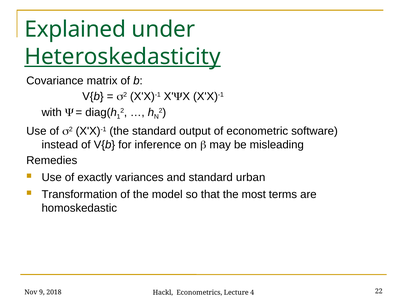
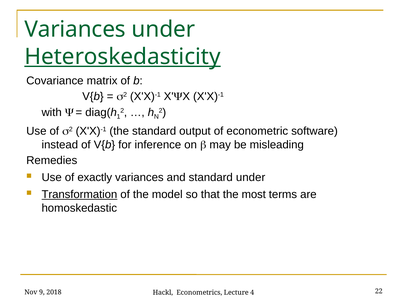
Explained: Explained -> Variances (75, 30)
standard urban: urban -> under (251, 178)
Transformation underline: none -> present (79, 195)
